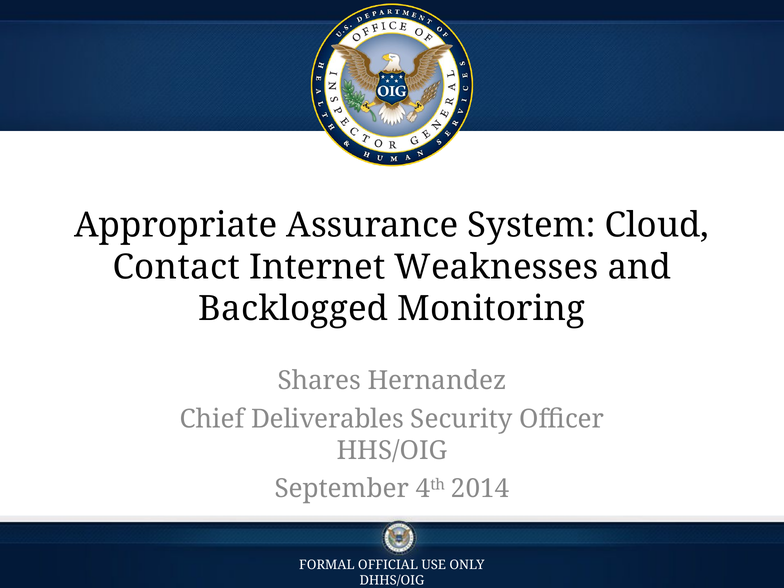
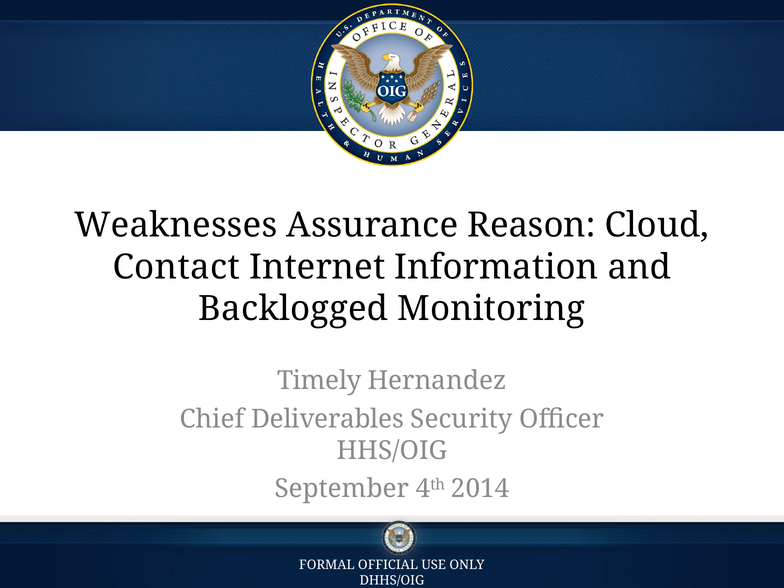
Appropriate: Appropriate -> Weaknesses (176, 225)
System: System -> Reason (532, 225)
Weaknesses: Weaknesses -> Information (496, 267)
Shares: Shares -> Timely (319, 381)
